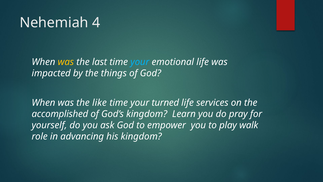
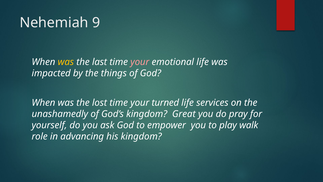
4: 4 -> 9 (96, 23)
your colour: light blue -> pink (140, 62)
like: like -> lost (100, 102)
accomplished: accomplished -> unashamedly (60, 114)
Learn: Learn -> Great (184, 114)
